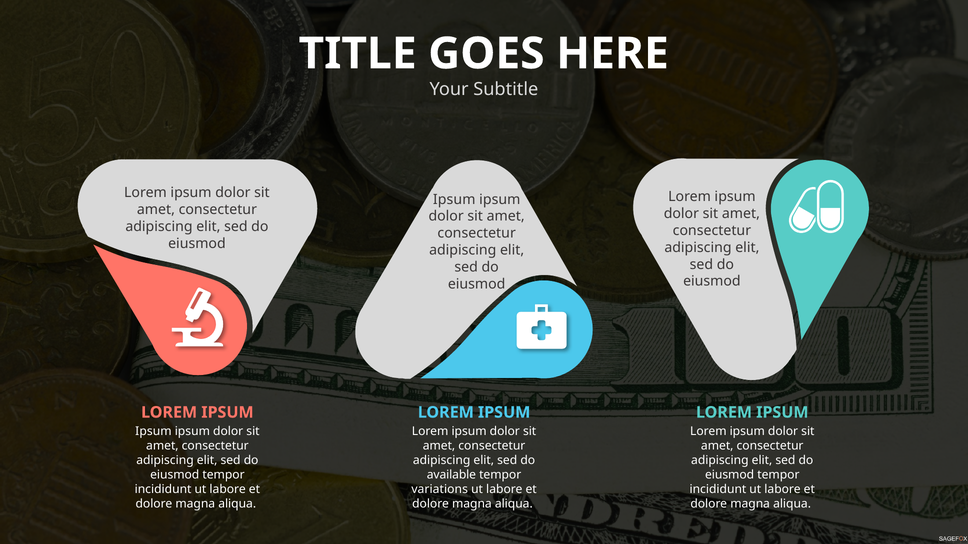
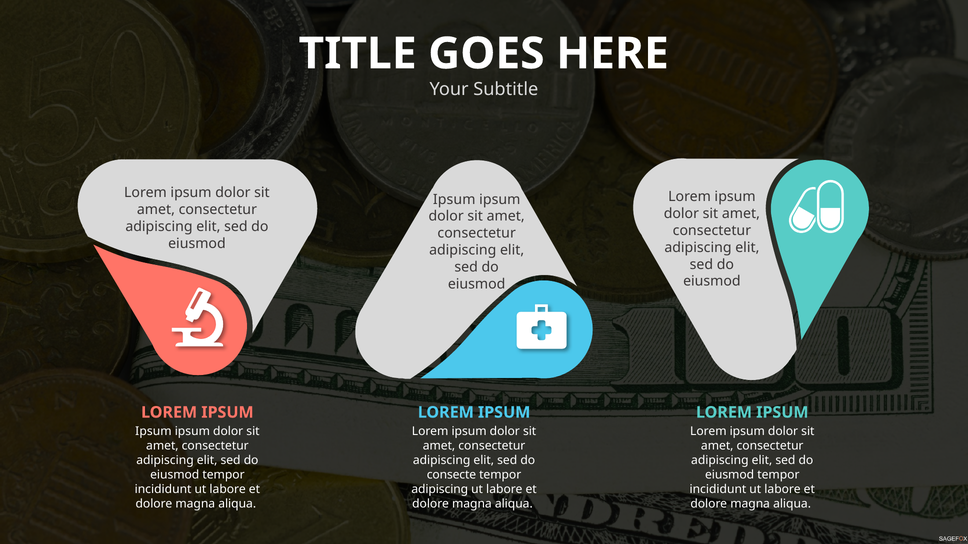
available: available -> consecte (451, 475)
variations: variations -> adipiscing (440, 490)
